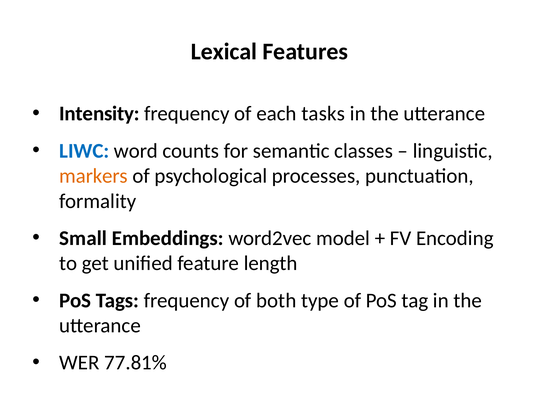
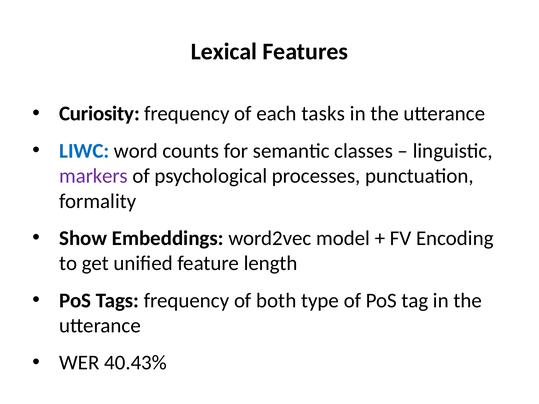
Intensity: Intensity -> Curiosity (99, 114)
markers colour: orange -> purple (94, 176)
Small: Small -> Show (83, 238)
77.81%: 77.81% -> 40.43% (136, 363)
